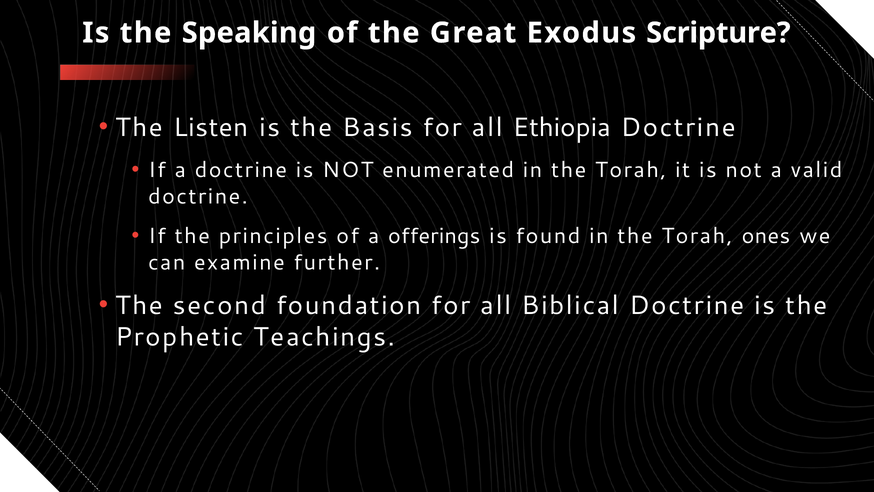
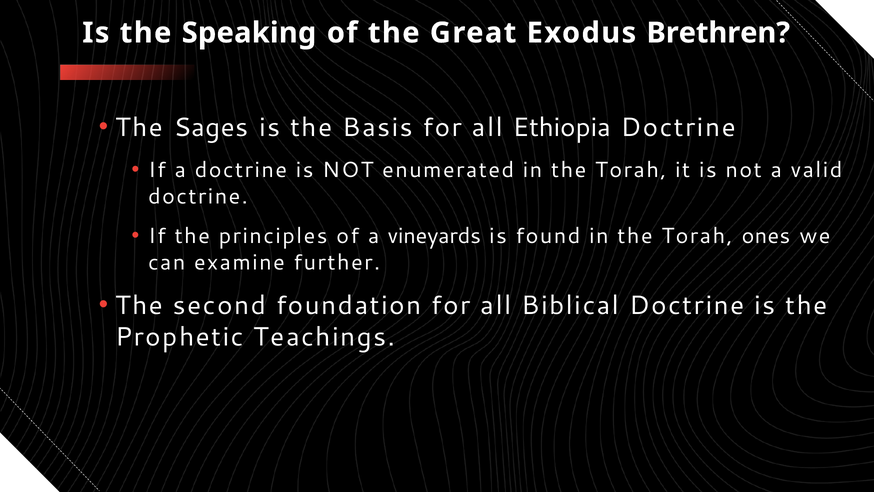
Scripture: Scripture -> Brethren (718, 33)
Listen: Listen -> Sages (211, 128)
offerings: offerings -> vineyards (434, 236)
